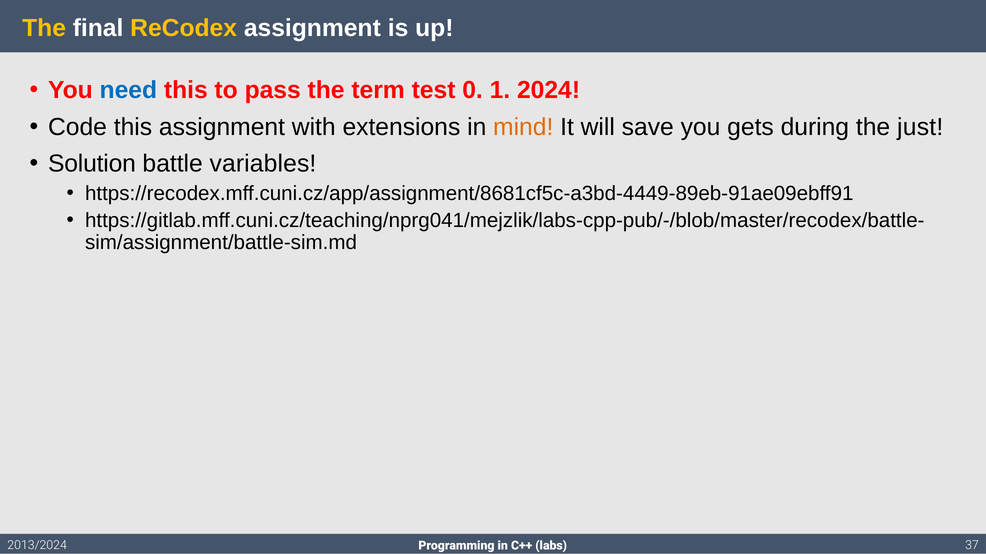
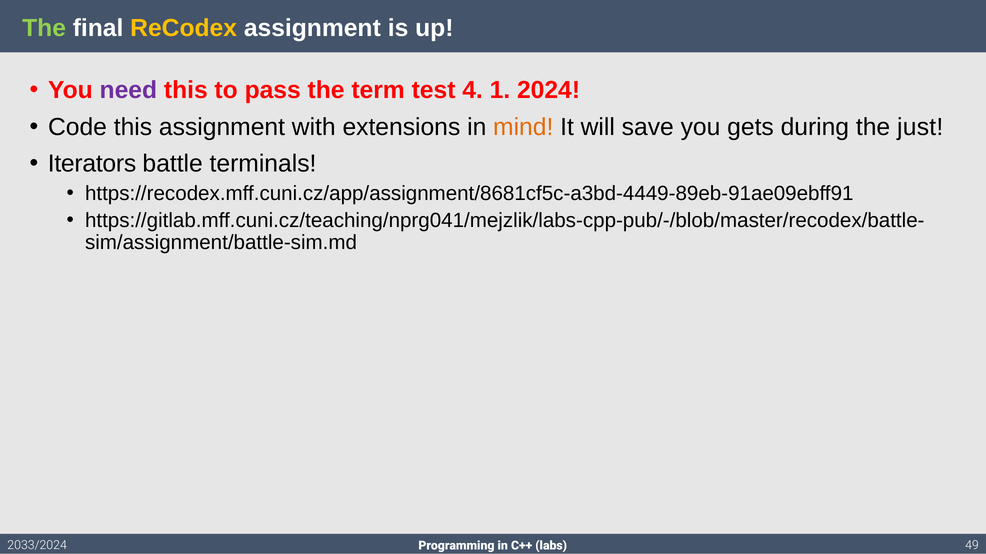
The colour: yellow -> light green (44, 28)
need colour: blue -> purple (128, 90)
0: 0 -> 4 (473, 90)
Solution: Solution -> Iterators (92, 164)
variables: variables -> terminals (263, 164)
2013/2024: 2013/2024 -> 2033/2024 (37, 546)
37: 37 -> 49 (972, 546)
